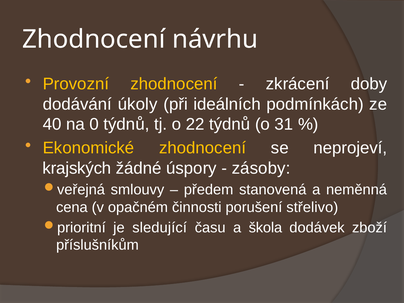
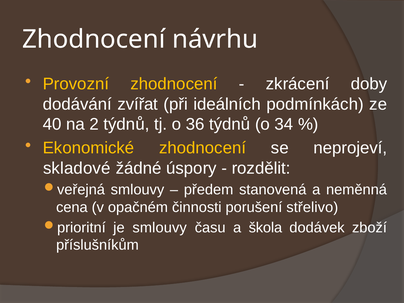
úkoly: úkoly -> zvířat (138, 104)
0: 0 -> 2 (94, 124)
22: 22 -> 36 (195, 124)
31: 31 -> 34 (284, 124)
krajských: krajských -> skladové (77, 168)
zásoby: zásoby -> rozdělit (261, 168)
je sledující: sledující -> smlouvy (160, 228)
